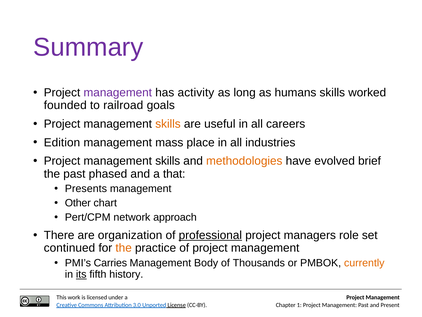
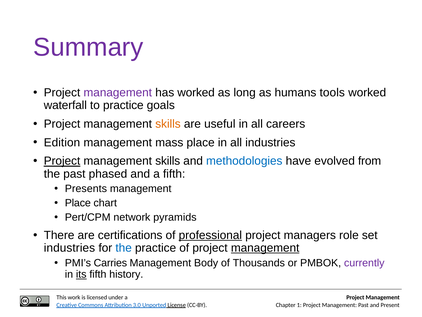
has activity: activity -> worked (196, 93)
humans skills: skills -> tools (332, 93)
founded: founded -> waterfall (65, 105)
to railroad: railroad -> practice (123, 105)
Project underline: none -> present (62, 161)
methodologies colour: orange -> blue (244, 161)
brief: brief -> from (370, 161)
a that: that -> fifth (174, 174)
Other: Other -> Place (78, 203)
approach: approach -> pyramids (175, 217)
organization: organization -> certifications (130, 235)
continued: continued -> industries (69, 248)
the colour: orange -> blue (124, 248)
management underline: none -> present (265, 248)
currently colour: orange -> purple (364, 263)
